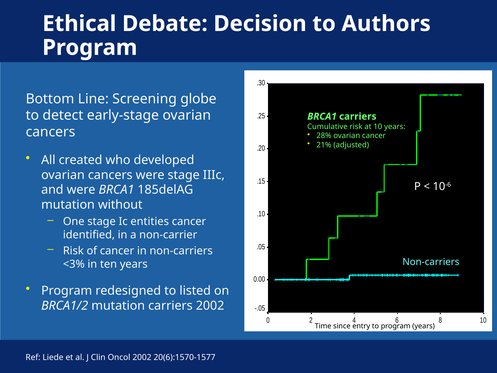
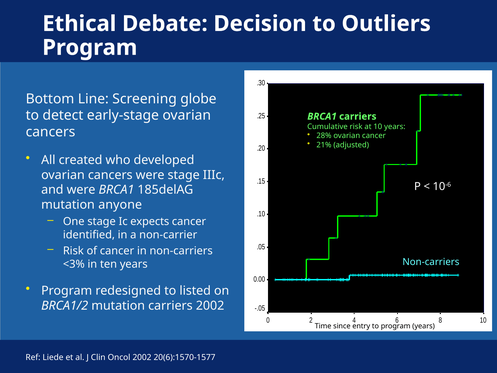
Authors: Authors -> Outliers (386, 24)
without: without -> anyone (120, 205)
entities: entities -> expects (150, 221)
